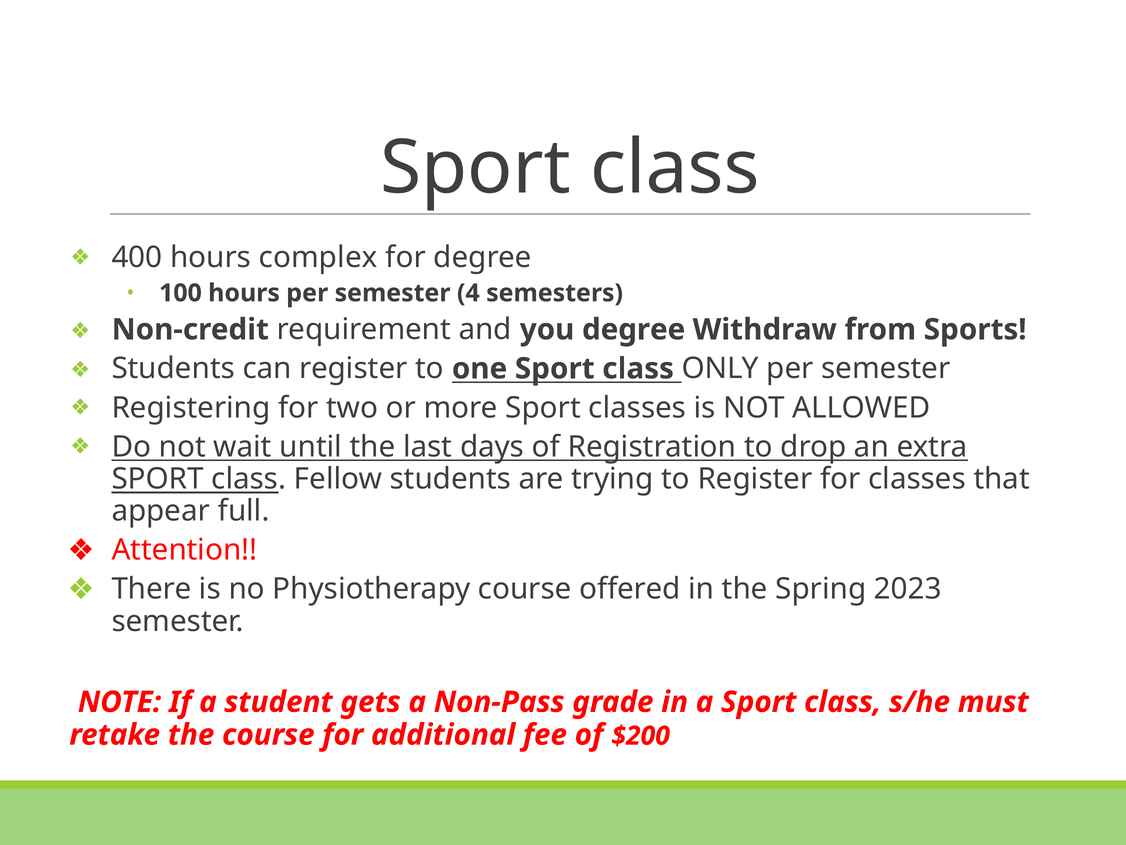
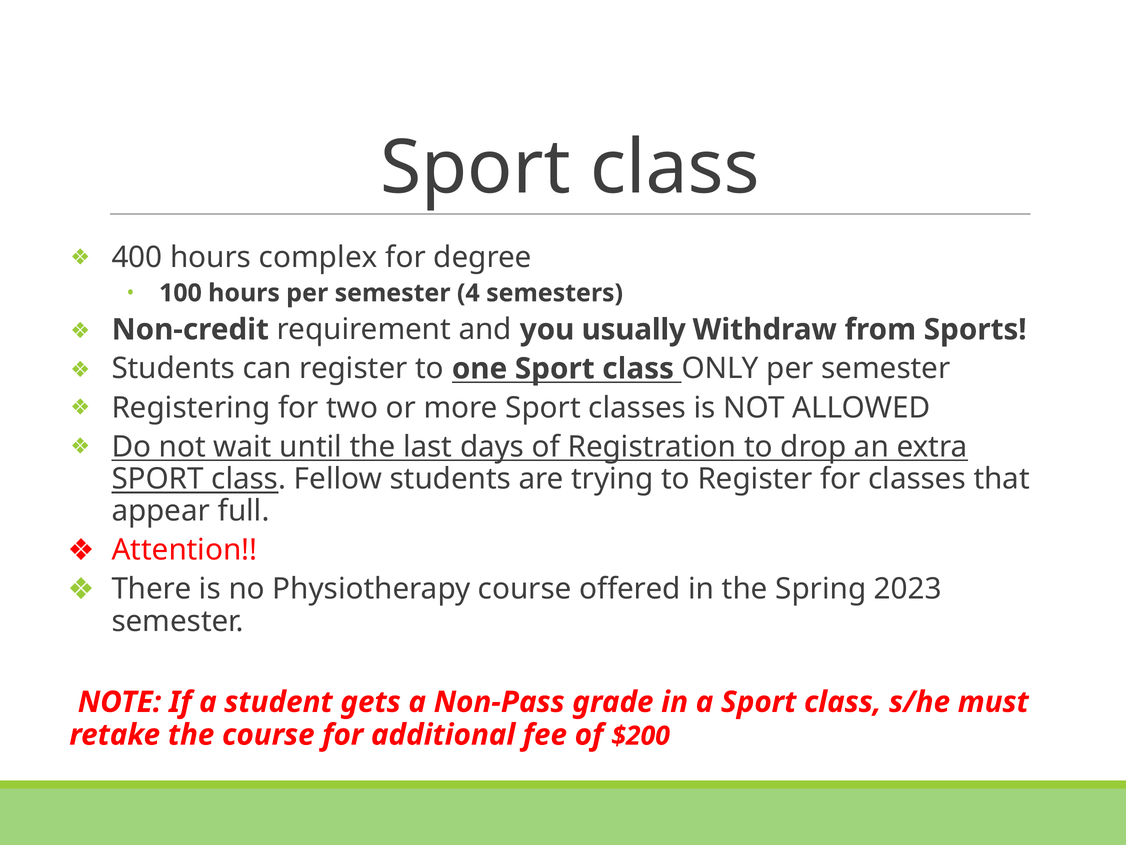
you degree: degree -> usually (634, 329)
